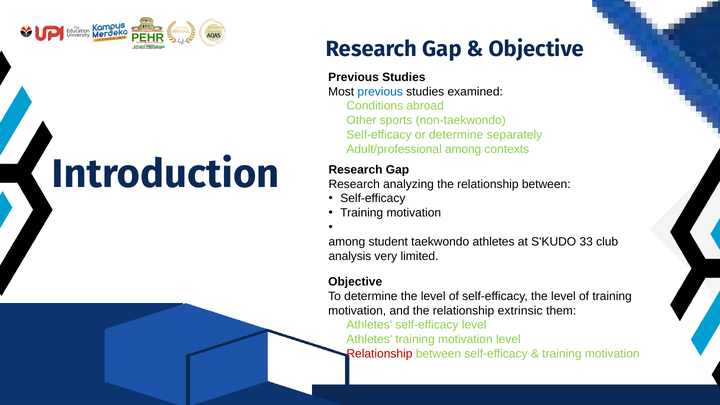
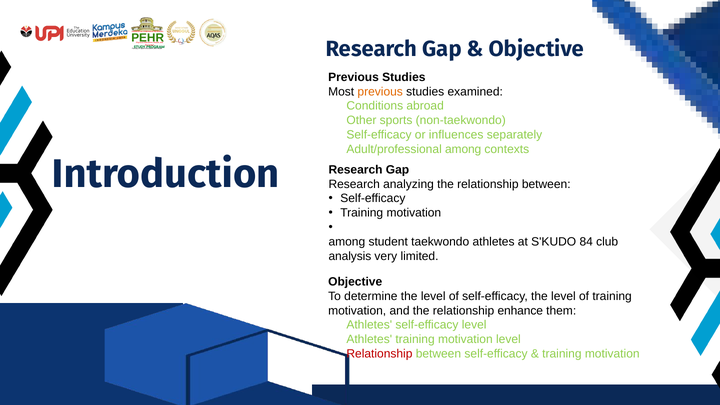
previous colour: blue -> orange (380, 92)
or determine: determine -> influences (456, 135)
33: 33 -> 84 (586, 242)
extrinsic: extrinsic -> enhance (520, 311)
